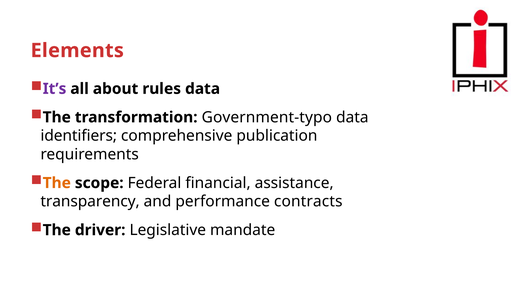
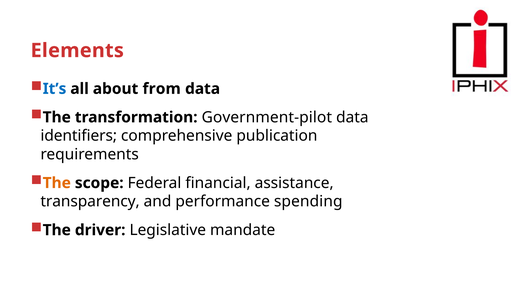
It’s colour: purple -> blue (55, 89)
rules: rules -> from (162, 89)
Government-typo: Government-typo -> Government-pilot (267, 117)
contracts: contracts -> spending (308, 201)
